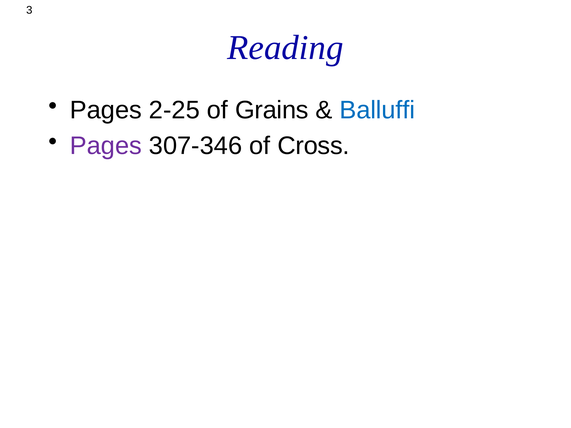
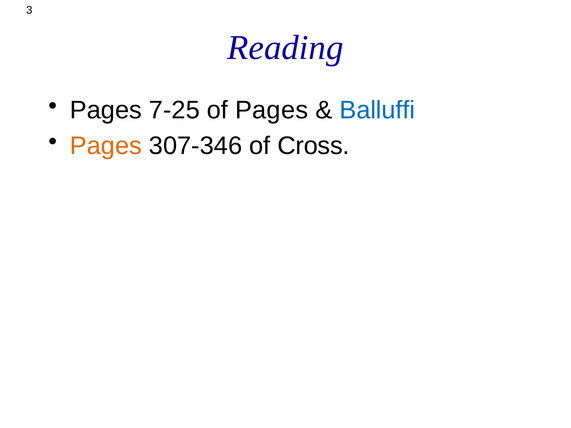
2-25: 2-25 -> 7-25 (174, 110)
of Grains: Grains -> Pages (272, 110)
Pages colour: purple -> orange (106, 146)
